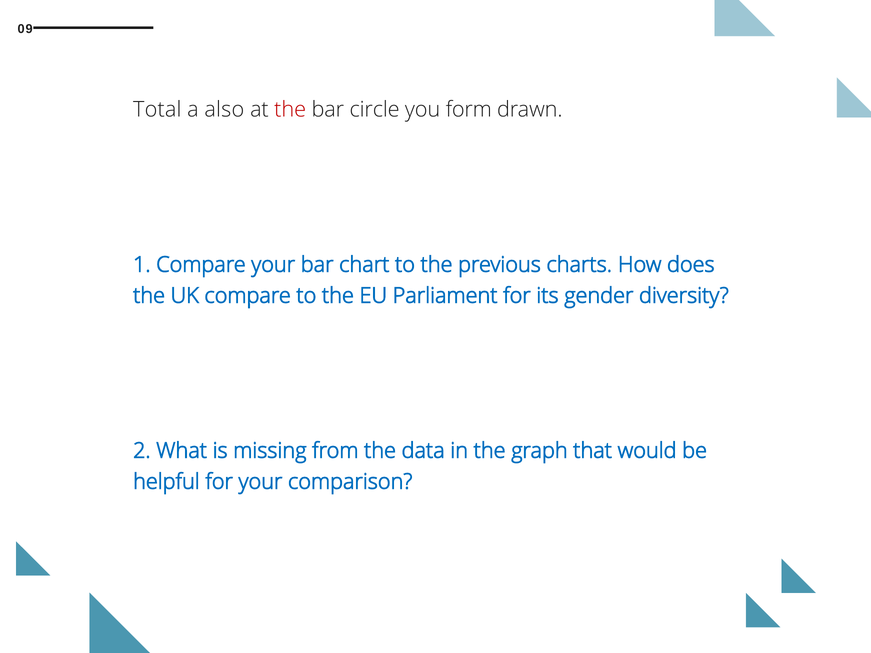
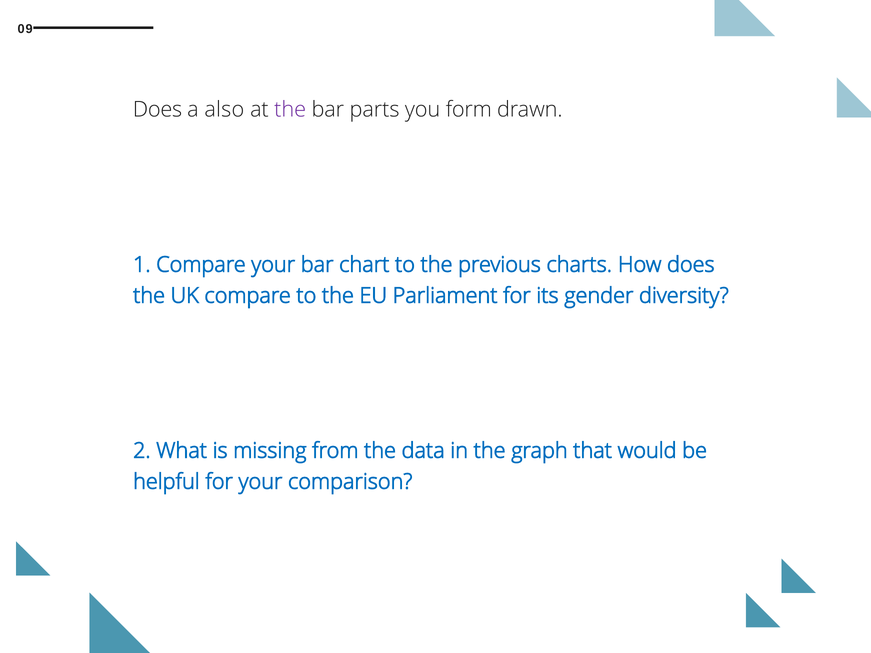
Total: Total -> Does (158, 110)
the colour: red -> purple (290, 110)
circle: circle -> parts (375, 110)
